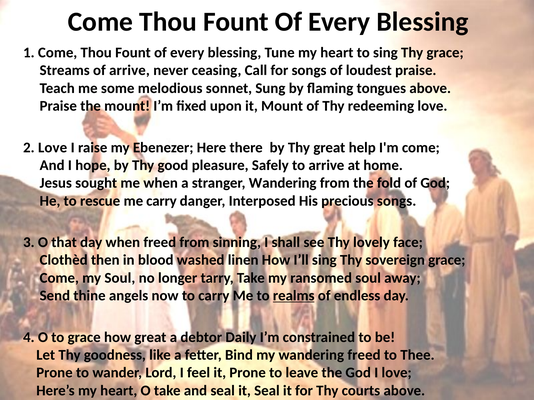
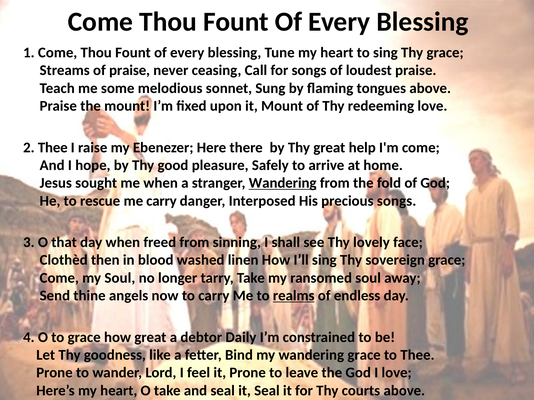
of arrive: arrive -> praise (130, 70)
2 Love: Love -> Thee (53, 148)
Wandering underline: none -> present (283, 183)
wandering freed: freed -> grace (364, 355)
